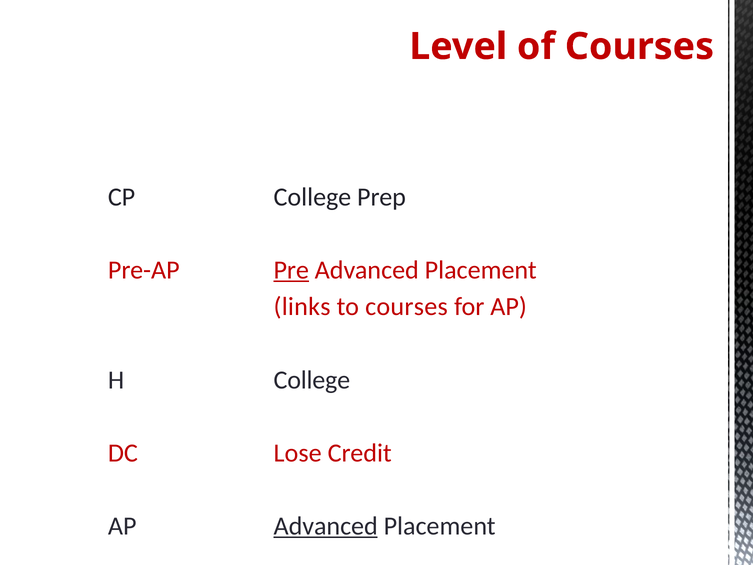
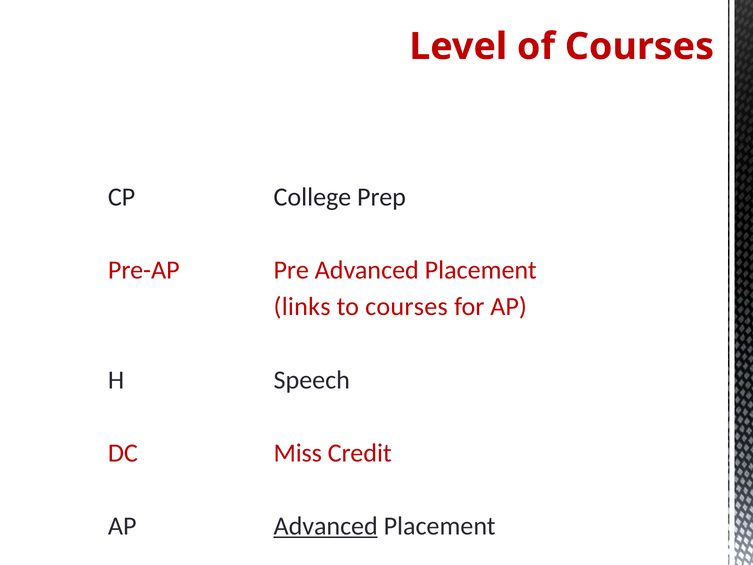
Pre underline: present -> none (291, 270)
H College: College -> Speech (312, 380)
Lose: Lose -> Miss (298, 453)
